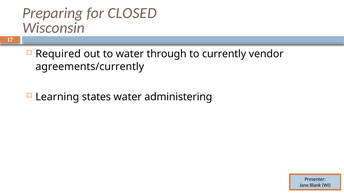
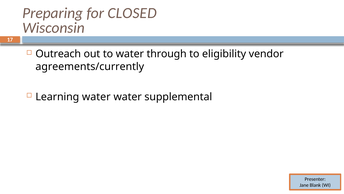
Required: Required -> Outreach (58, 54)
currently: currently -> eligibility (224, 54)
Learning states: states -> water (96, 97)
administering: administering -> supplemental (178, 97)
